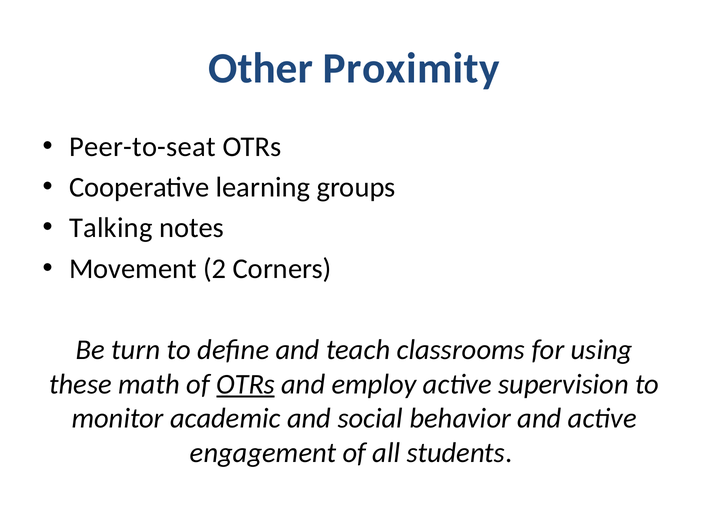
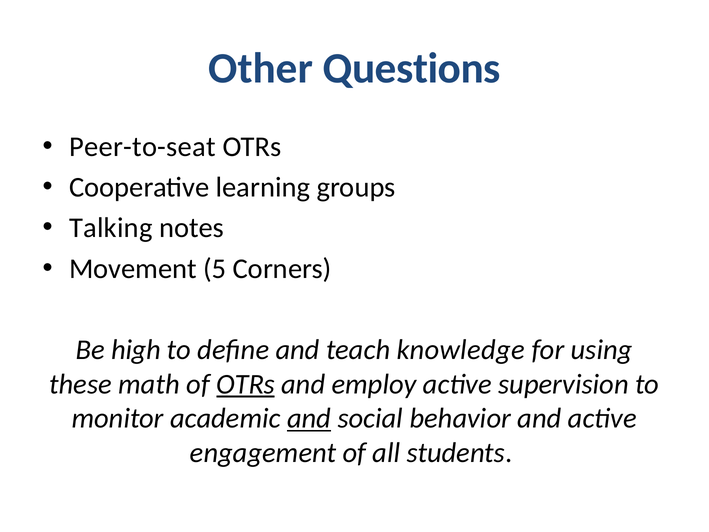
Proximity: Proximity -> Questions (412, 69)
2: 2 -> 5 (215, 269)
turn: turn -> high (136, 350)
classrooms: classrooms -> knowledge (461, 350)
and underline: none -> present (309, 418)
